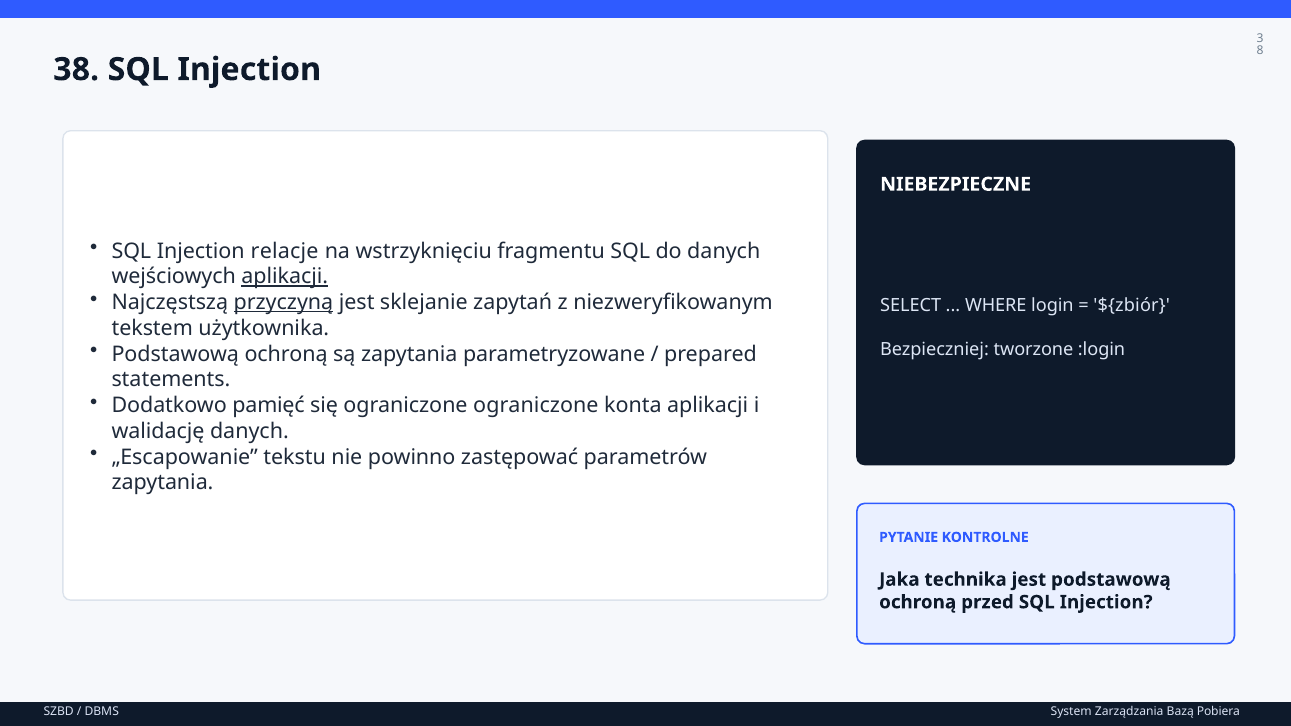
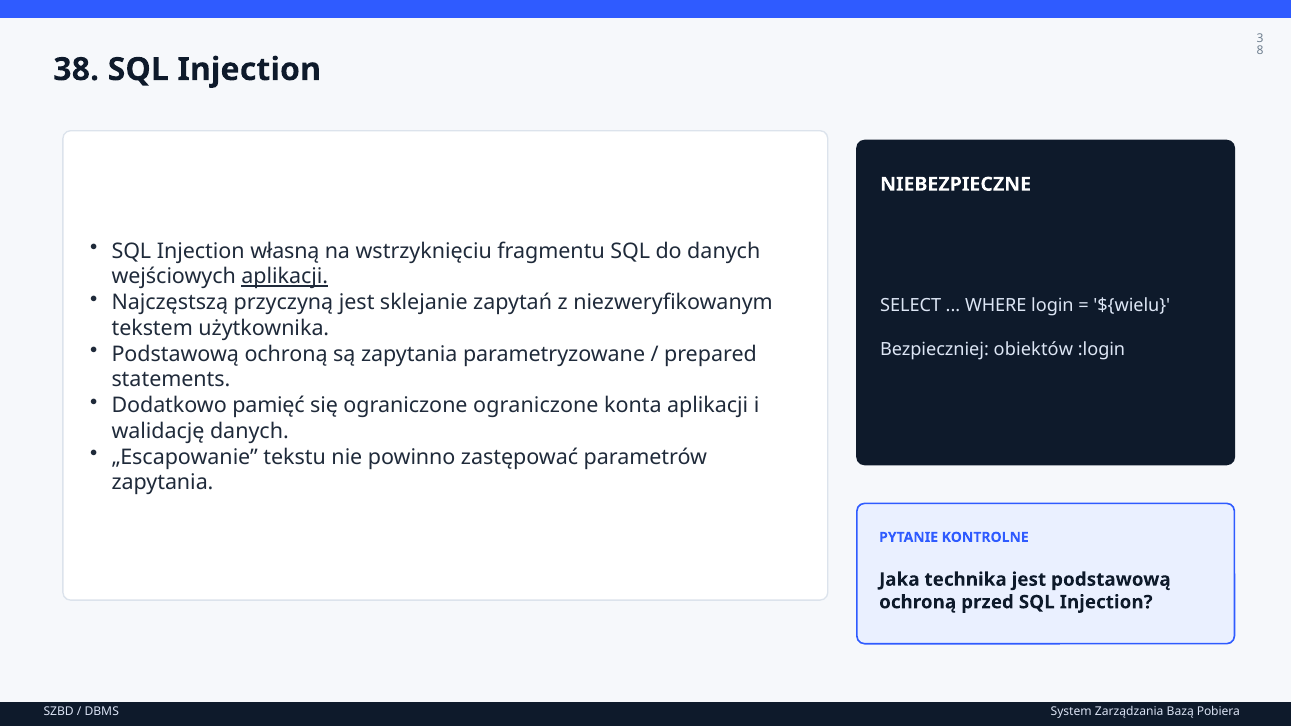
relacje: relacje -> własną (285, 251)
przyczyną underline: present -> none (283, 303)
${zbiór: ${zbiór -> ${wielu (1132, 306)
tworzone: tworzone -> obiektów (1033, 349)
